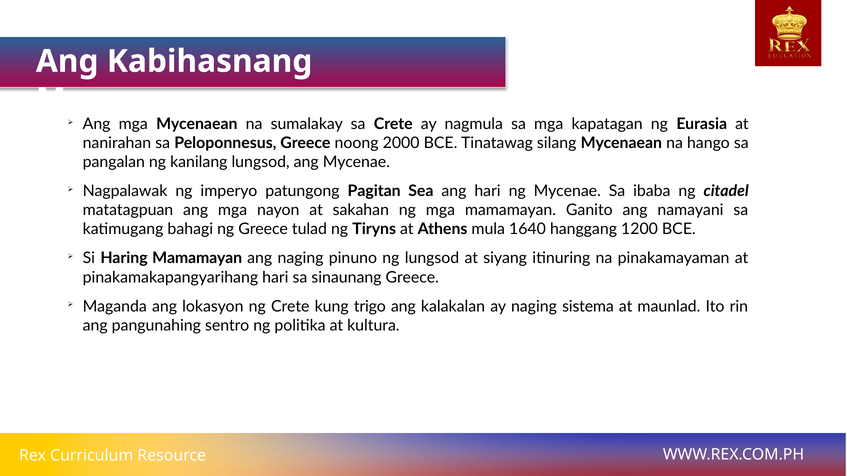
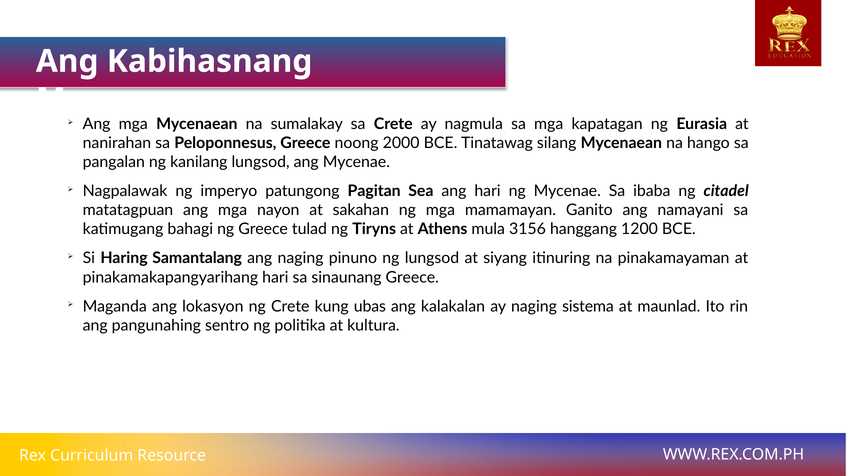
1640: 1640 -> 3156 (527, 229)
Haring Mamamayan: Mamamayan -> Samantalang (197, 258)
trigo: trigo -> ubas (370, 307)
